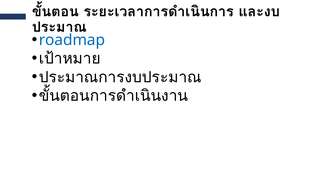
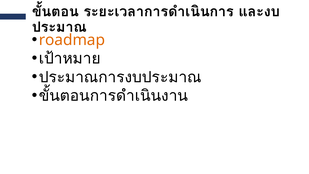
roadmap colour: blue -> orange (72, 40)
